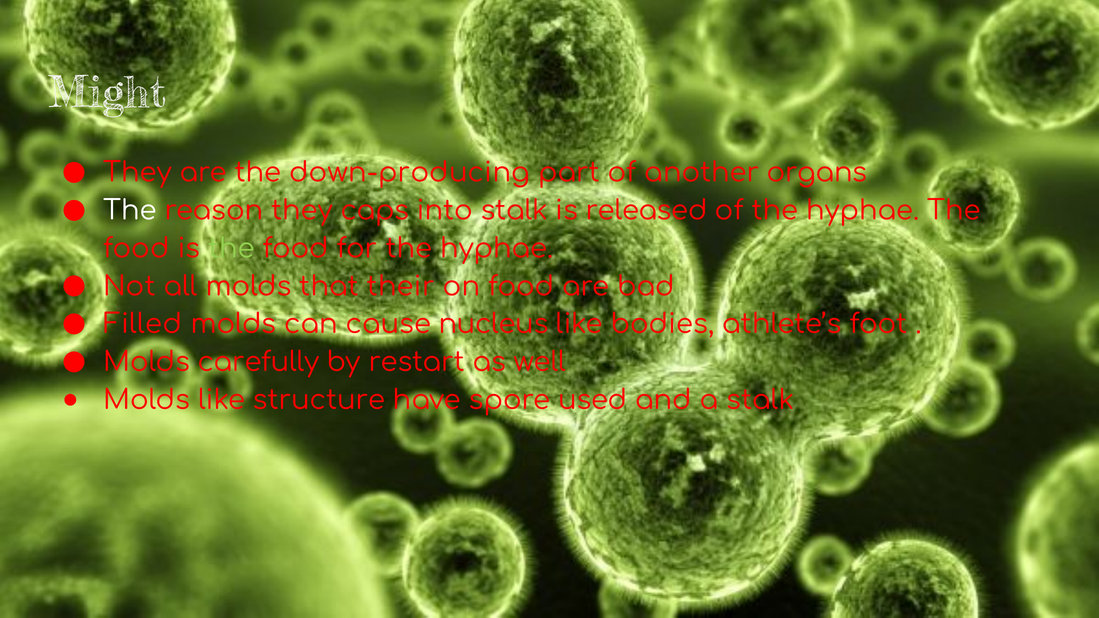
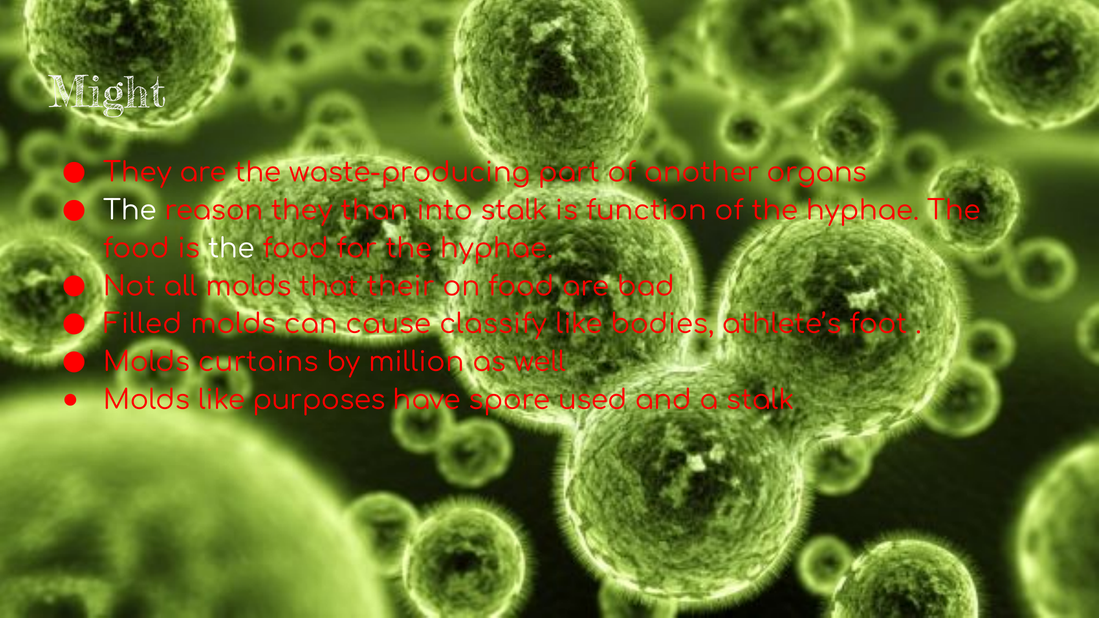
down-producing: down-producing -> waste-producing (410, 173)
caps: caps -> than (375, 211)
released: released -> function (646, 211)
the colour: light green -> white (232, 249)
nucleus: nucleus -> classify (493, 324)
carefully: carefully -> curtains (258, 362)
restart: restart -> million (416, 362)
structure: structure -> purposes (319, 400)
